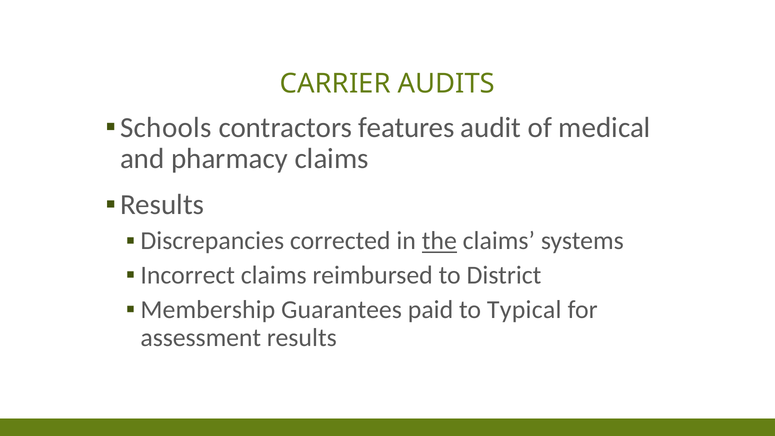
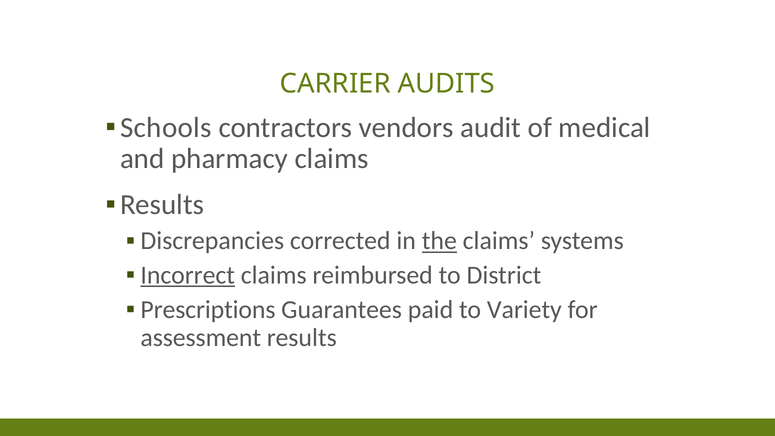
features: features -> vendors (406, 127)
Incorrect underline: none -> present (188, 275)
Membership: Membership -> Prescriptions (208, 310)
Typical: Typical -> Variety (524, 310)
